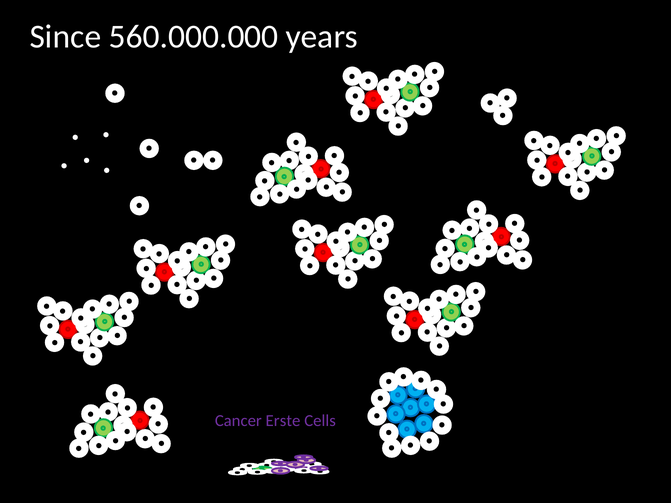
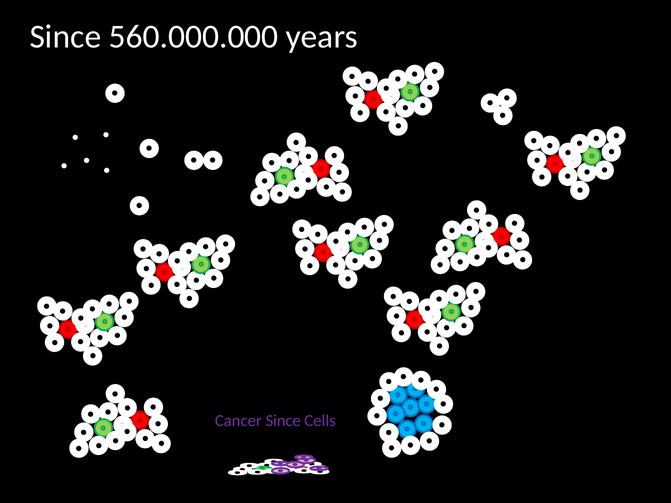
Cancer Erste: Erste -> Since (283, 421)
